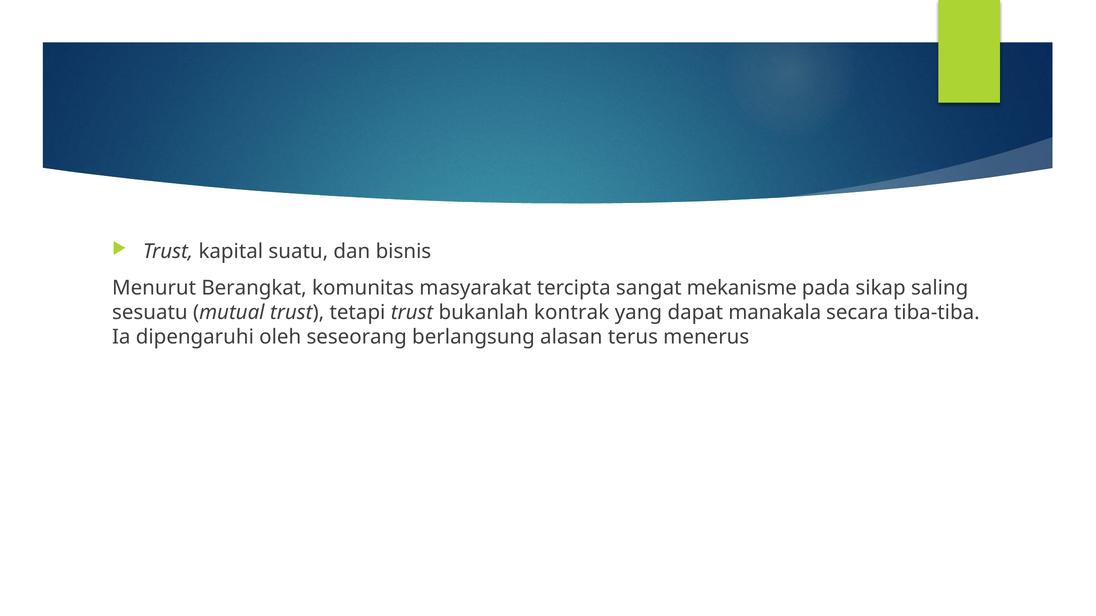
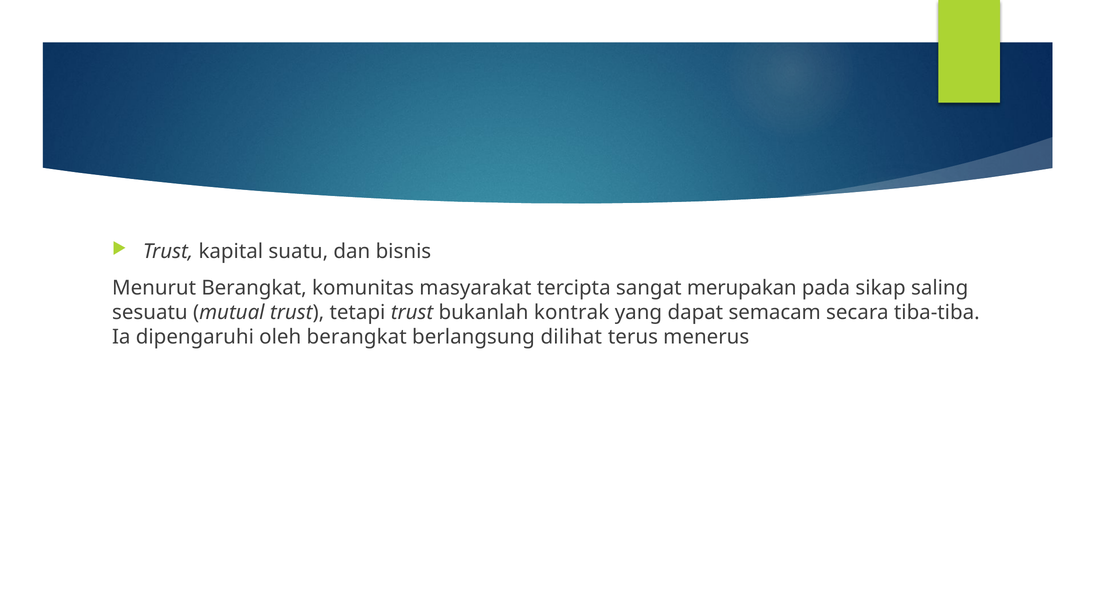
mekanisme: mekanisme -> merupakan (742, 288)
manakala: manakala -> semacam (775, 313)
oleh seseorang: seseorang -> berangkat (357, 337)
alasan: alasan -> dilihat (571, 337)
